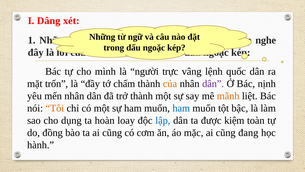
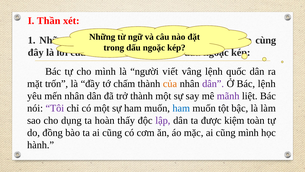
Dâng: Dâng -> Thần (49, 21)
nghe: nghe -> cùng (266, 40)
trực: trực -> viết (170, 71)
Bác nịnh: nịnh -> lệnh (267, 84)
mãnh colour: orange -> purple (228, 96)
Tôi colour: orange -> purple (55, 108)
loay: loay -> thấy (126, 120)
lập colour: blue -> purple (163, 120)
cũng đang: đang -> mình (248, 132)
